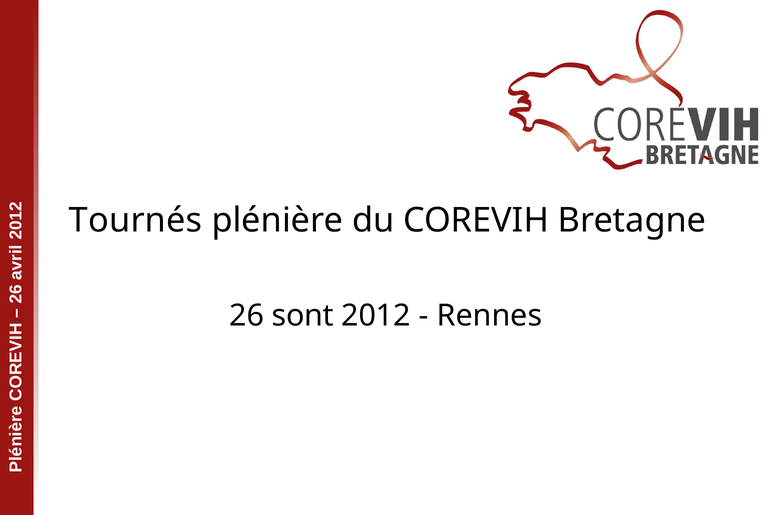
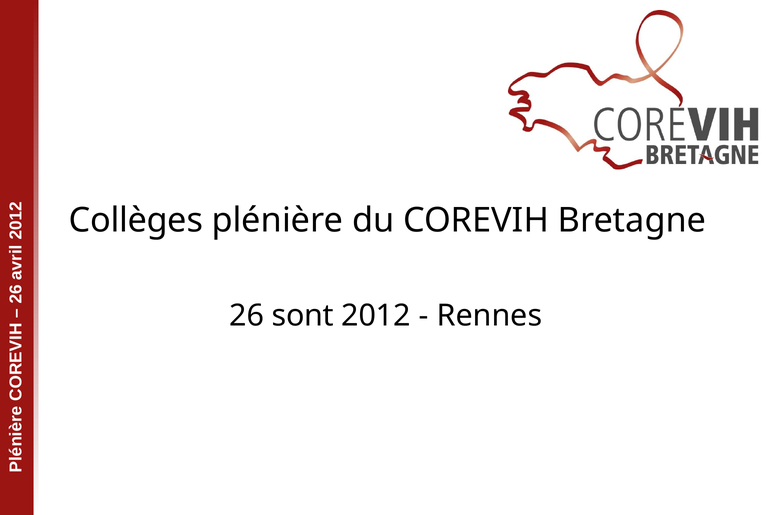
Tournés: Tournés -> Collèges (136, 220)
